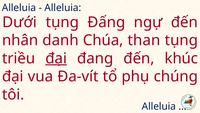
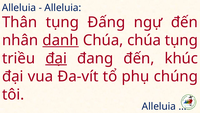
Dưới: Dưới -> Thân (20, 22)
danh underline: none -> present (61, 40)
Chúa than: than -> chúa (144, 40)
